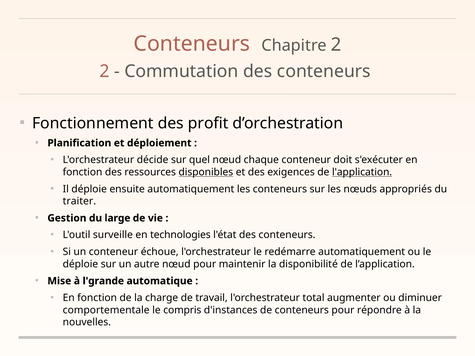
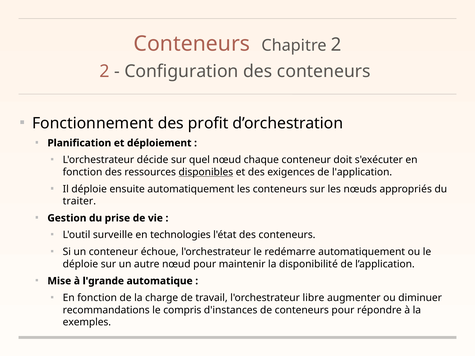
Commutation: Commutation -> Configuration (181, 71)
l'application underline: present -> none (362, 172)
large: large -> prise (117, 218)
total: total -> libre (313, 298)
comportementale: comportementale -> recommandations (106, 310)
nouvelles: nouvelles -> exemples (87, 323)
